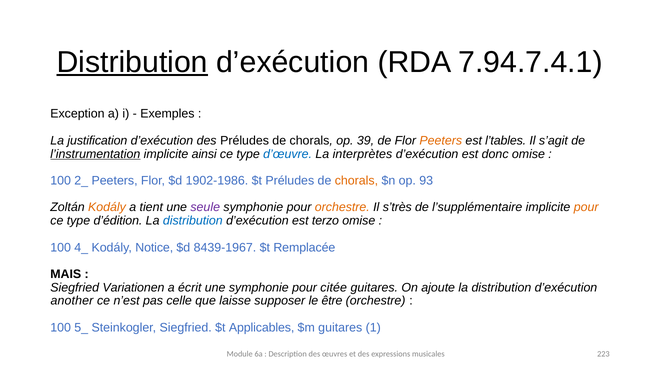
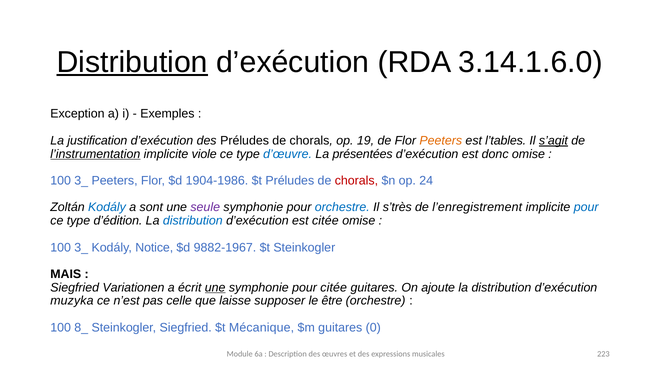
7.94.7.4.1: 7.94.7.4.1 -> 3.14.1.6.0 (530, 62)
39: 39 -> 19 (366, 141)
s’agit underline: none -> present (553, 141)
ainsi: ainsi -> viole (204, 154)
interprètes: interprètes -> présentées (363, 154)
2_: 2_ -> 3_ (81, 181)
1902-1986: 1902-1986 -> 1904-1986 (217, 181)
chorals colour: orange -> red (356, 181)
93: 93 -> 24 (426, 181)
Kodály colour: orange -> blue (107, 208)
tient: tient -> sont (151, 208)
orchestre colour: orange -> blue (342, 208)
l’supplémentaire: l’supplémentaire -> l’enregistrement (477, 208)
pour colour: orange -> blue (586, 208)
est terzo: terzo -> citée (325, 221)
4_: 4_ -> 3_ (81, 248)
8439-1967: 8439-1967 -> 9882-1967 (225, 248)
$t Remplacée: Remplacée -> Steinkogler (304, 248)
une underline: none -> present (215, 288)
another: another -> muzyka (72, 301)
5_: 5_ -> 8_ (81, 328)
Applicables: Applicables -> Mécanique (262, 328)
1: 1 -> 0 (373, 328)
